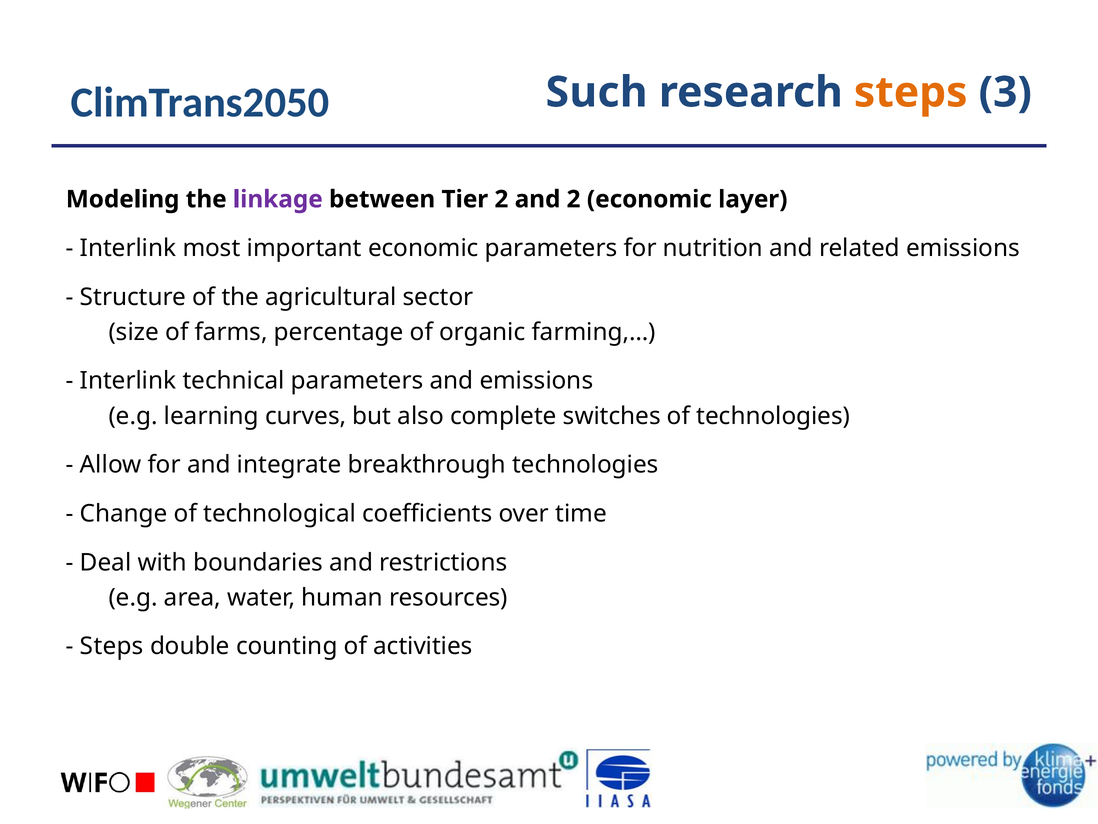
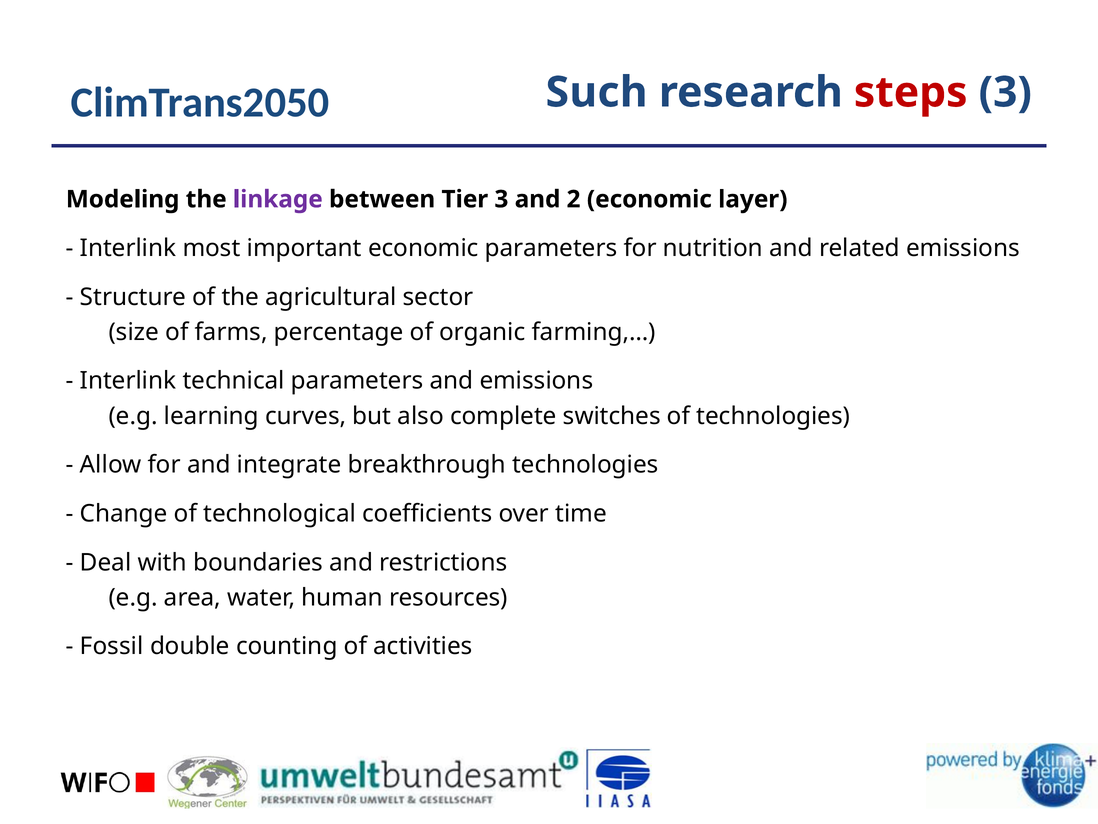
steps colour: orange -> red (911, 92)
Tier 2: 2 -> 3 (501, 199)
Steps: Steps -> Fossil (112, 646)
